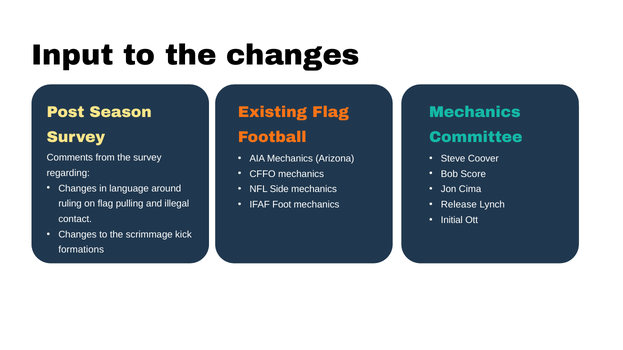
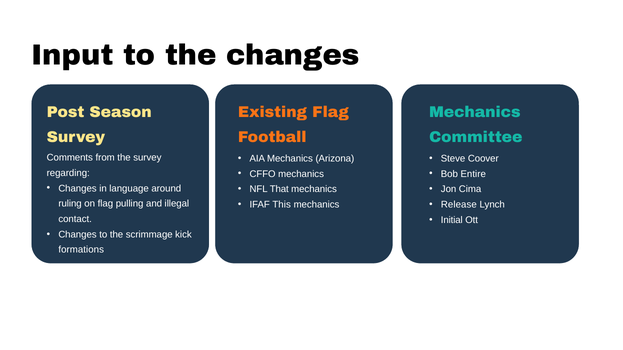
Score: Score -> Entire (473, 174)
Side: Side -> That (279, 190)
Foot: Foot -> This (282, 205)
